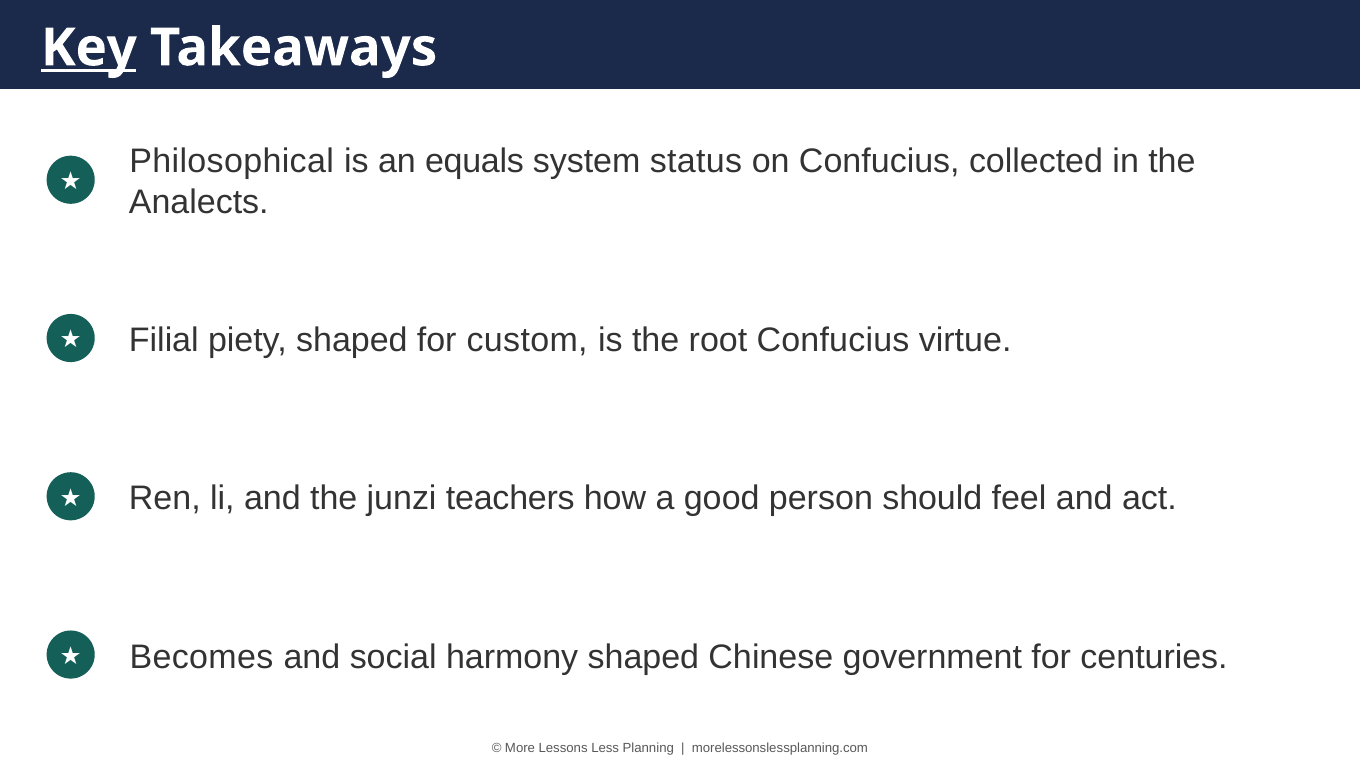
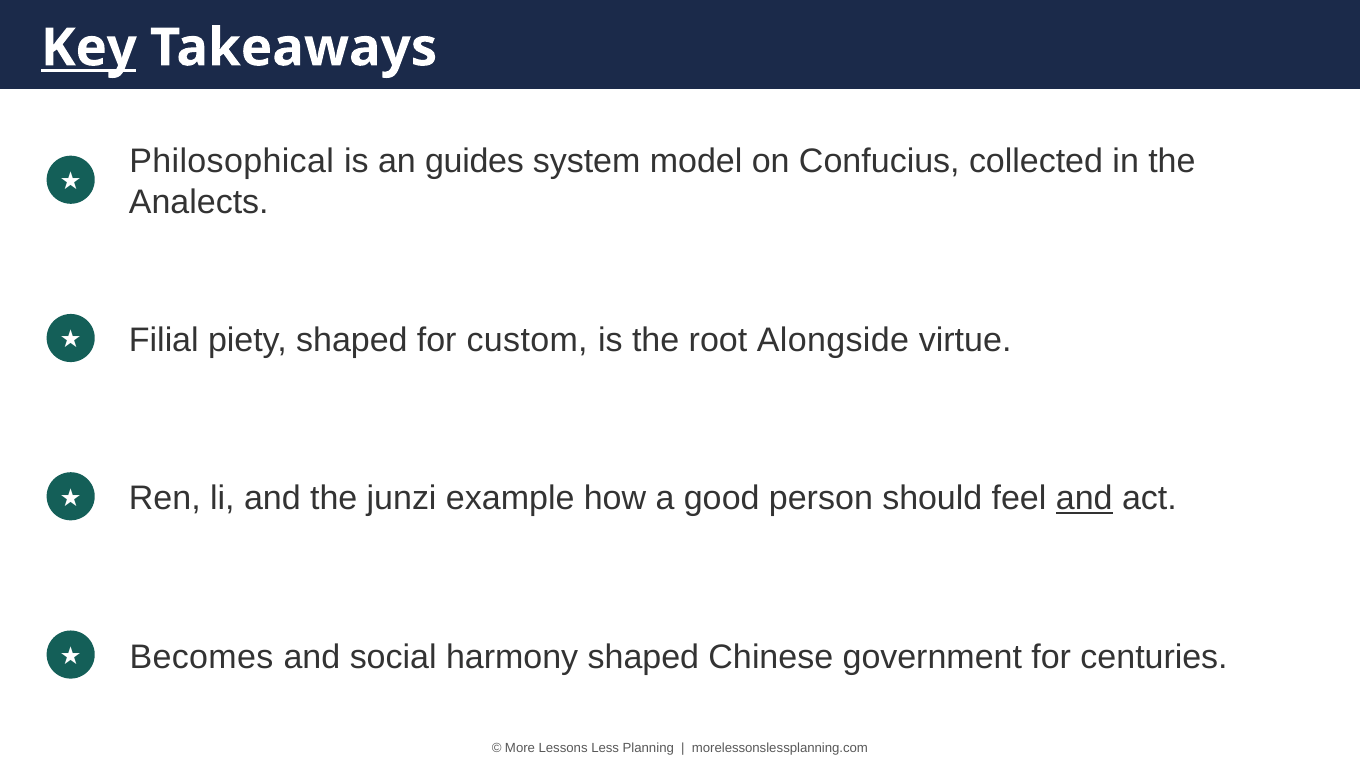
equals: equals -> guides (474, 162)
status: status -> model (696, 162)
root Confucius: Confucius -> Alongside (833, 340)
teachers: teachers -> example (510, 499)
and underline: none -> present (1084, 499)
